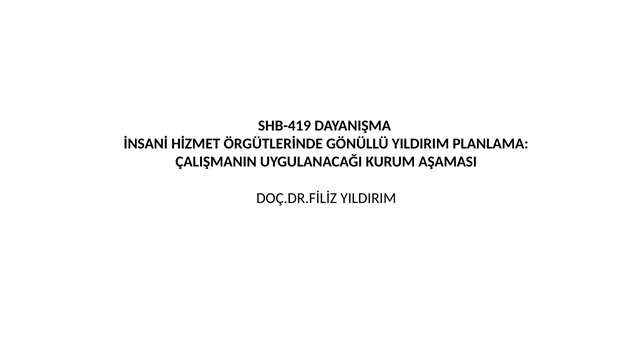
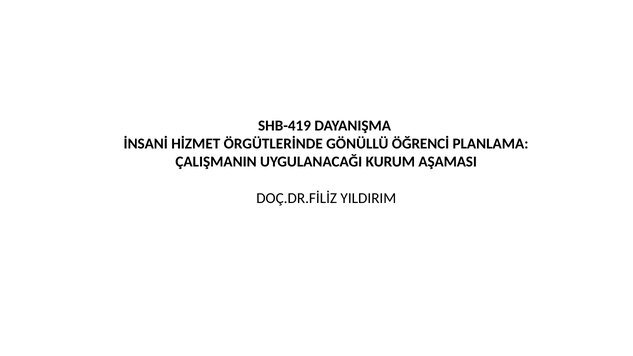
GÖNÜLLÜ YILDIRIM: YILDIRIM -> ÖĞRENCİ (420, 144)
